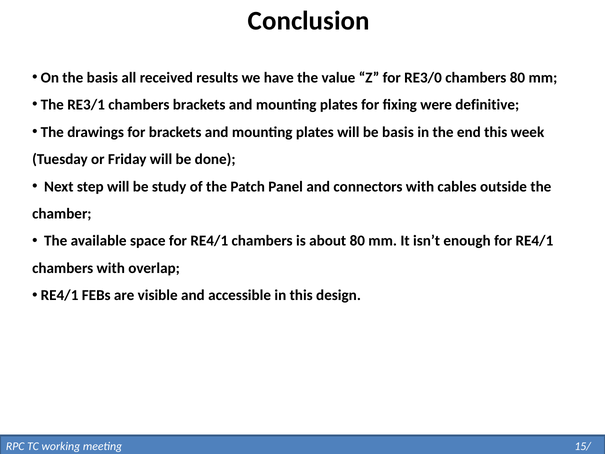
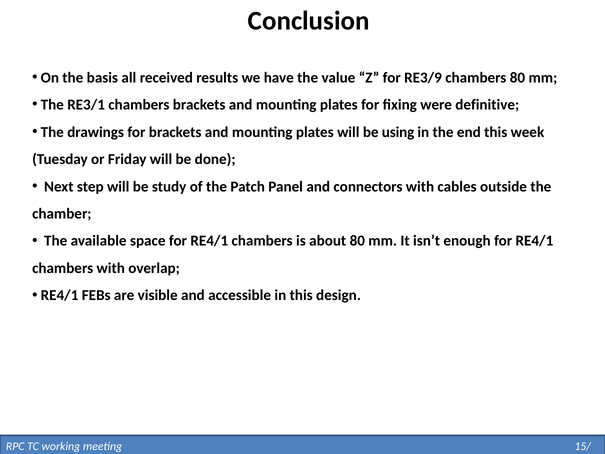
RE3/0: RE3/0 -> RE3/9 (423, 78)
be basis: basis -> using (398, 132)
